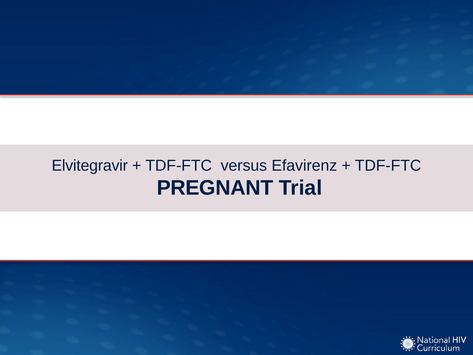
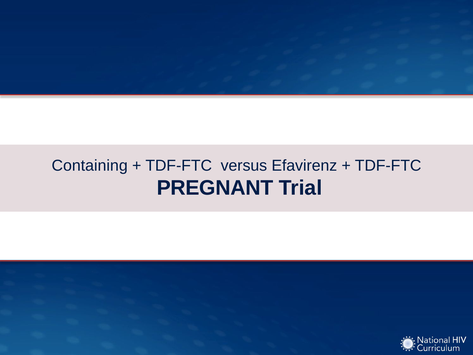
Elvitegravir: Elvitegravir -> Containing (90, 165)
